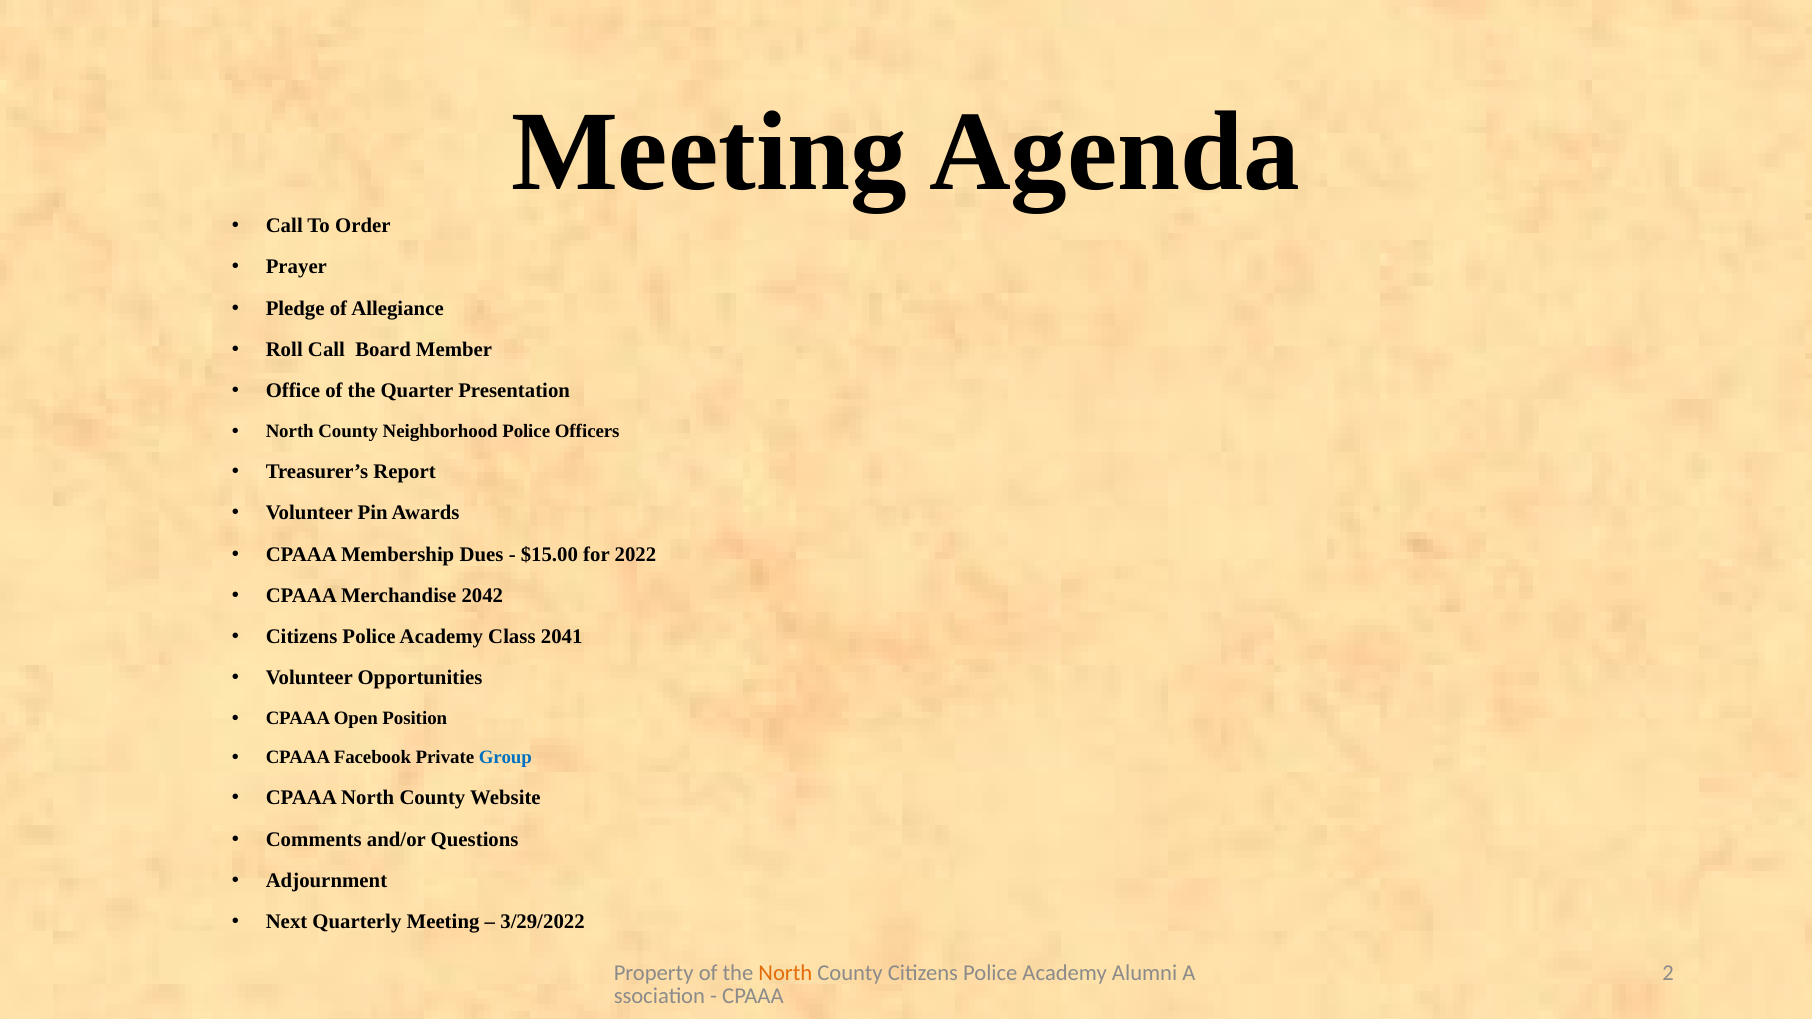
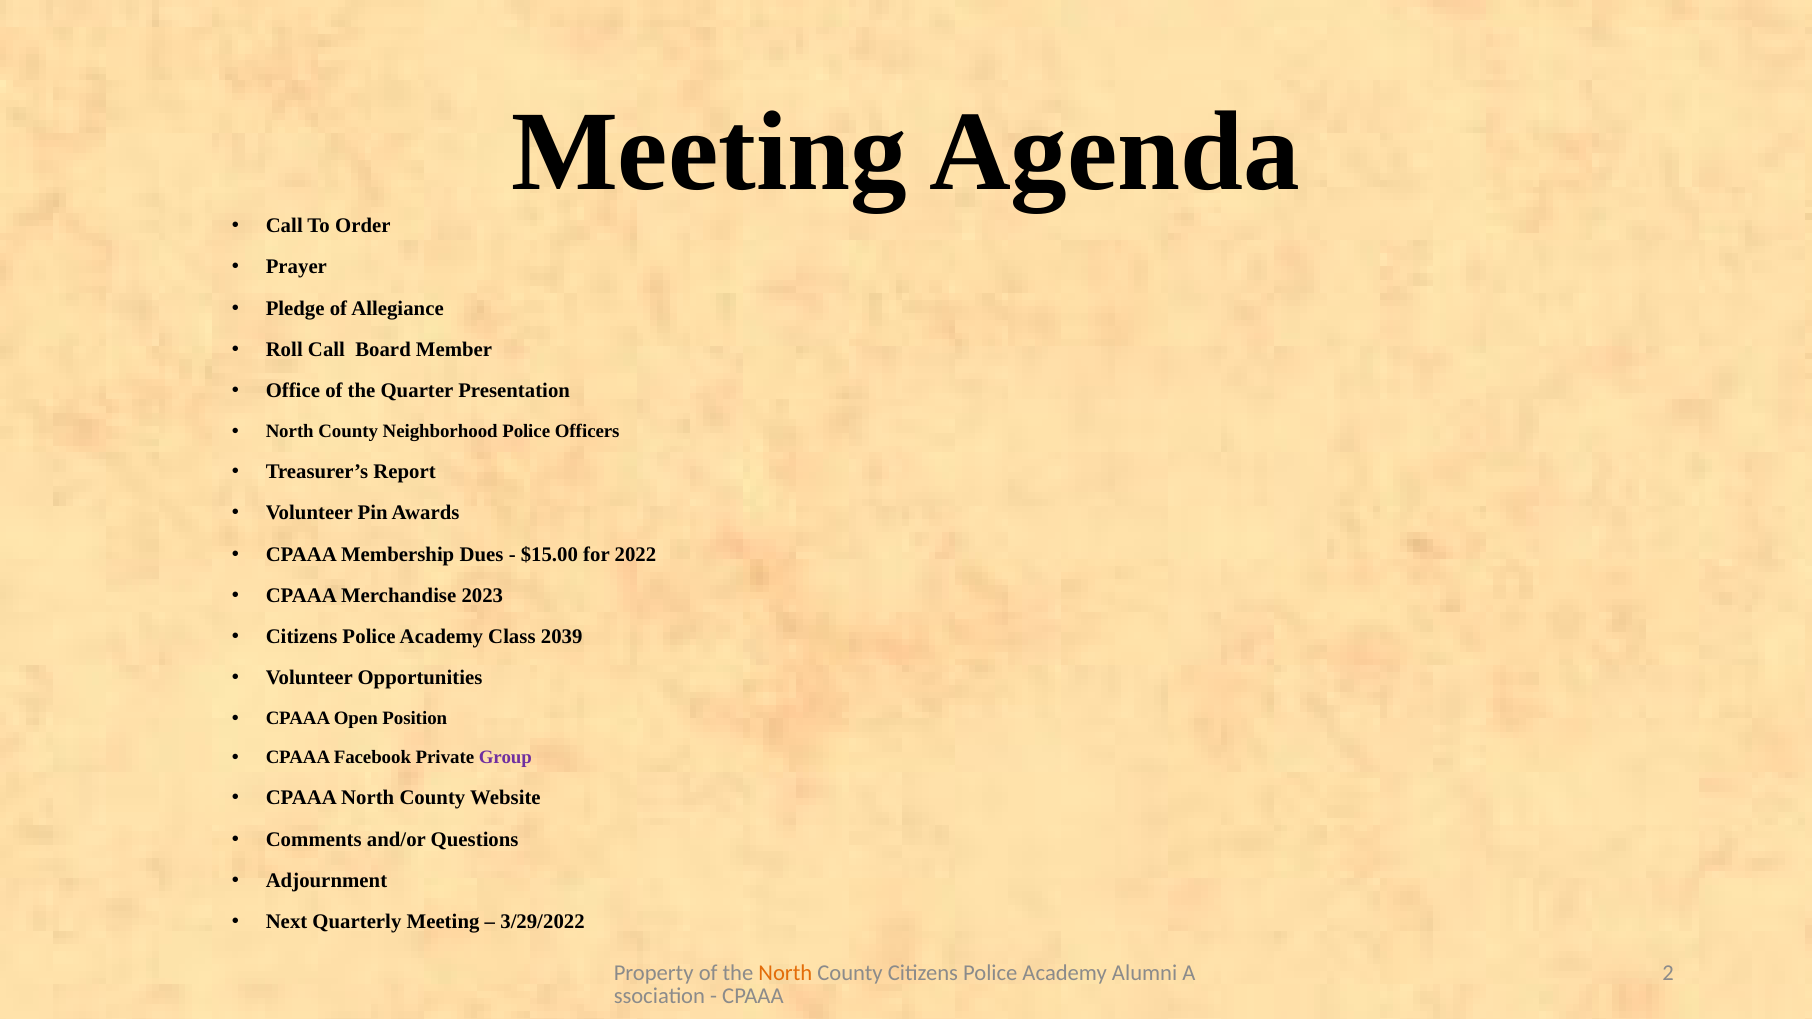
2042: 2042 -> 2023 (482, 596)
2041: 2041 -> 2039 (562, 637)
Group colour: blue -> purple (505, 758)
